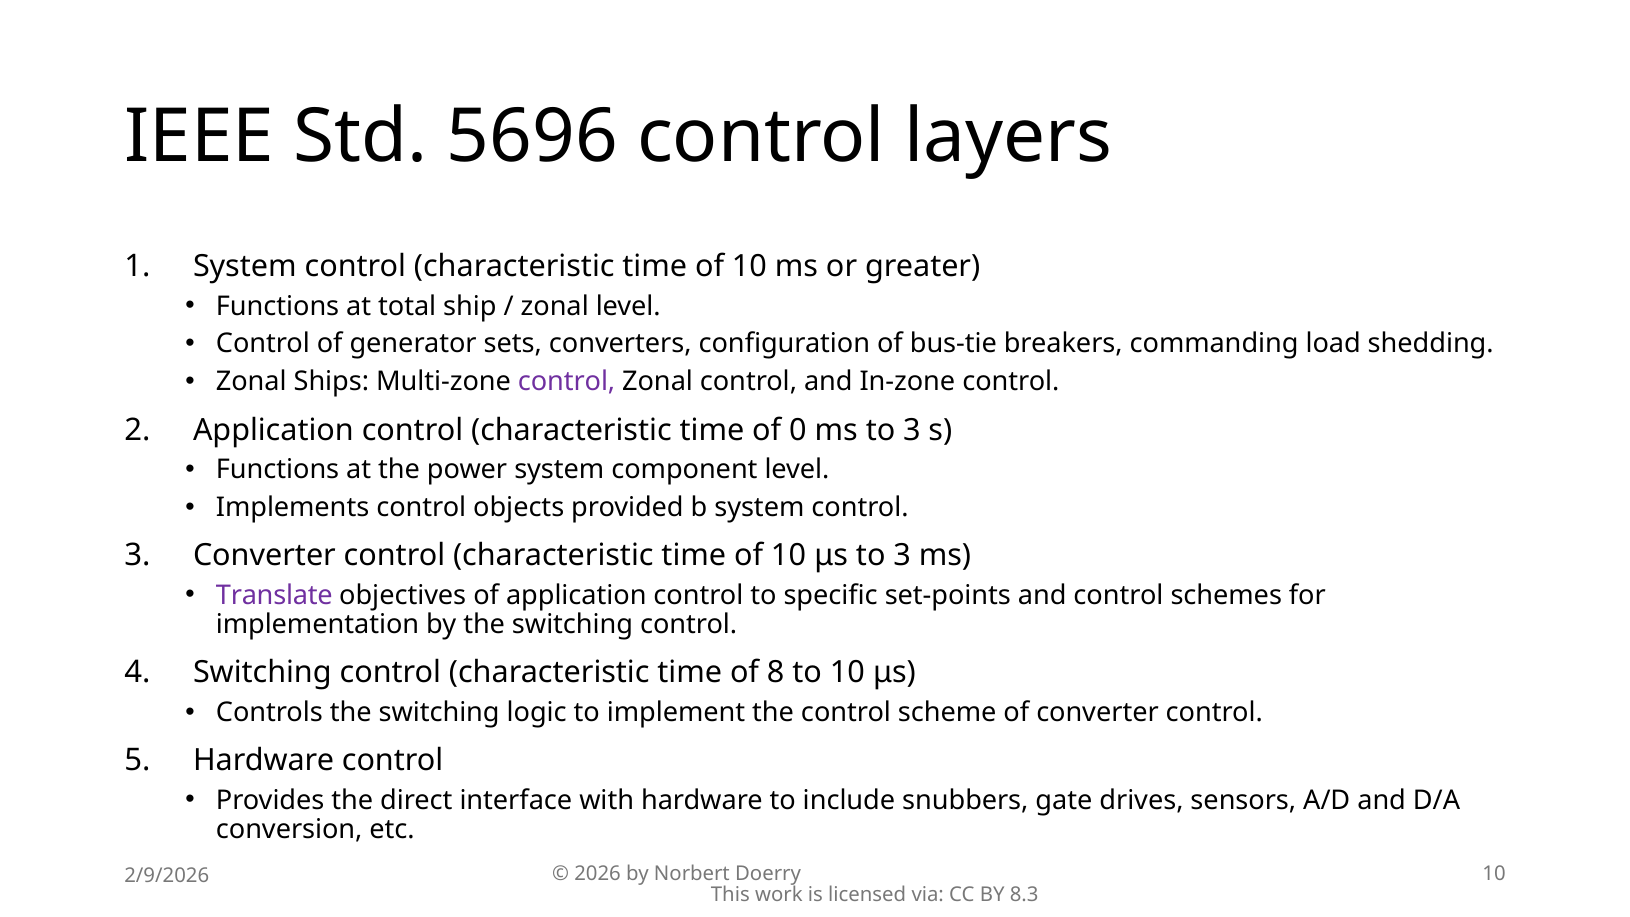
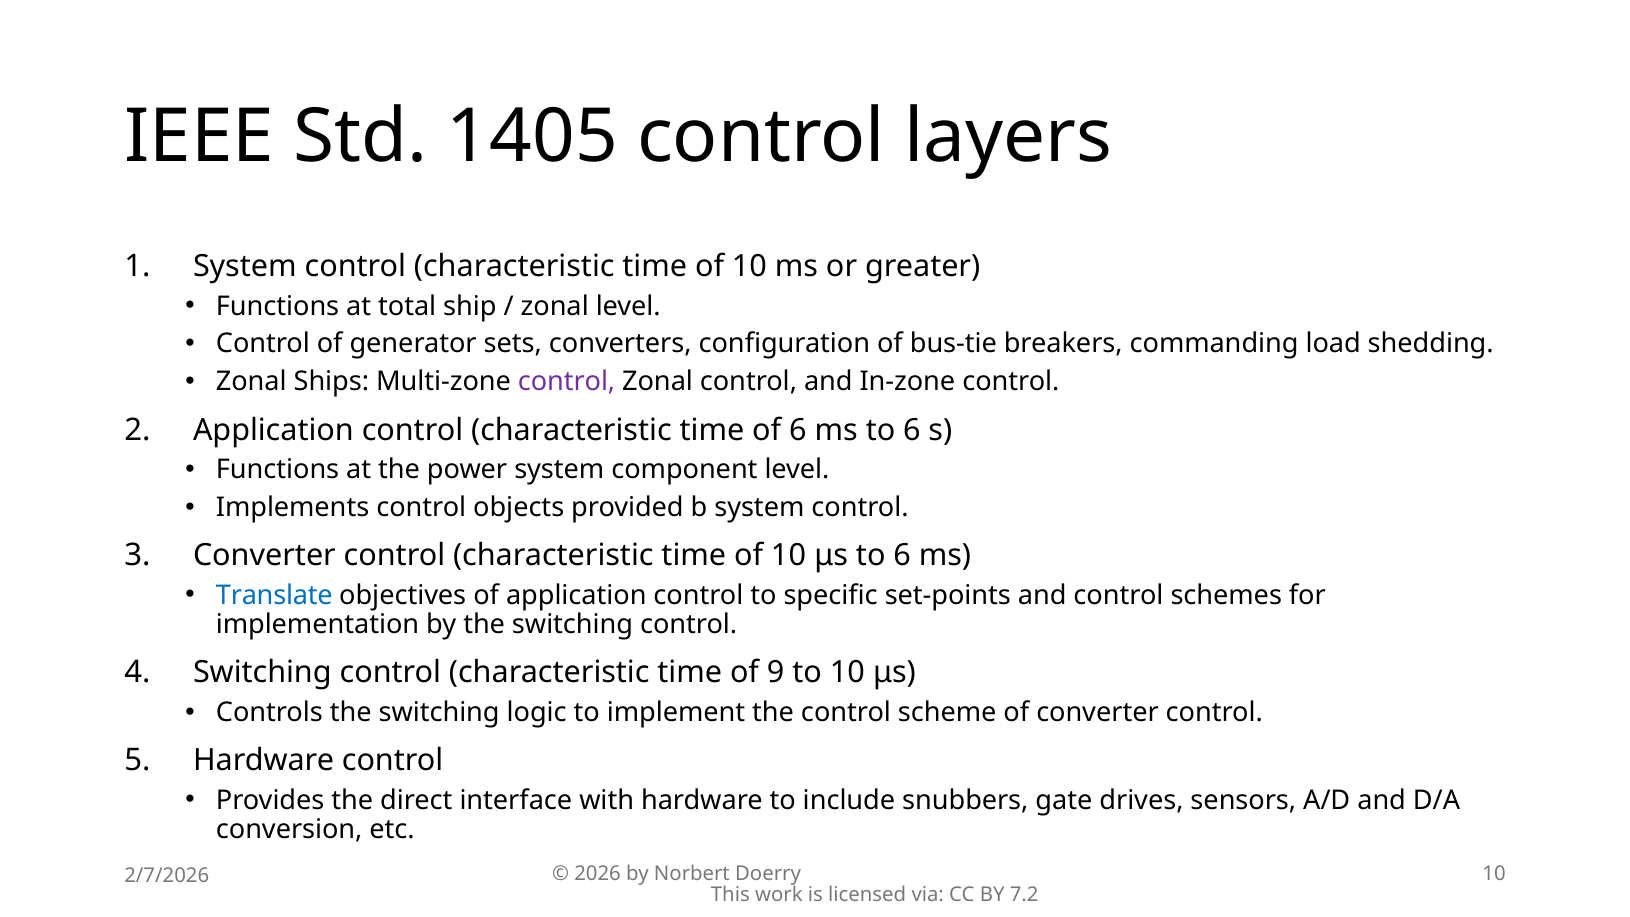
5696: 5696 -> 1405 (532, 137)
of 0: 0 -> 6 (798, 430)
ms to 3: 3 -> 6 (912, 430)
μs to 3: 3 -> 6 (902, 555)
Translate colour: purple -> blue (274, 595)
8: 8 -> 9 (776, 673)
2/9/2026: 2/9/2026 -> 2/7/2026 (167, 876)
8.3: 8.3 -> 7.2 (1024, 894)
